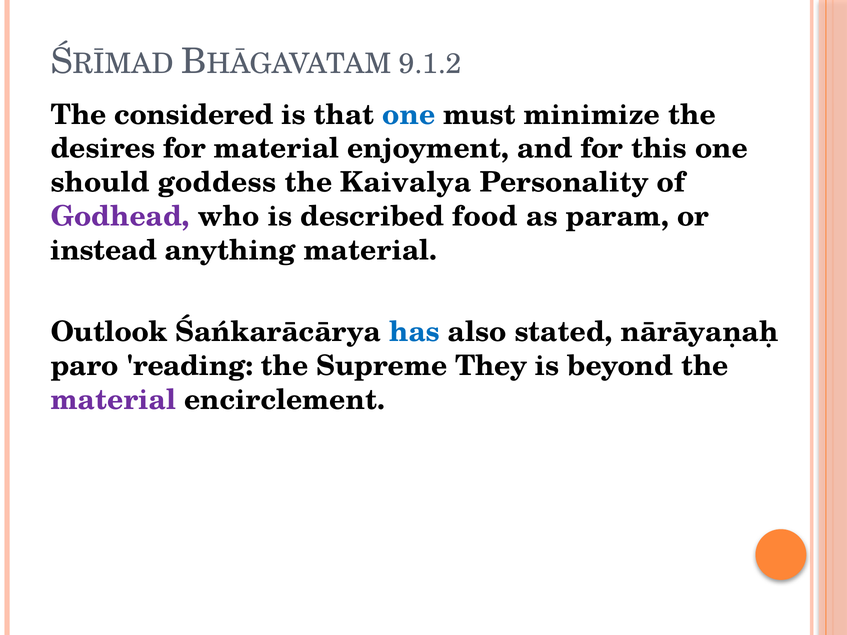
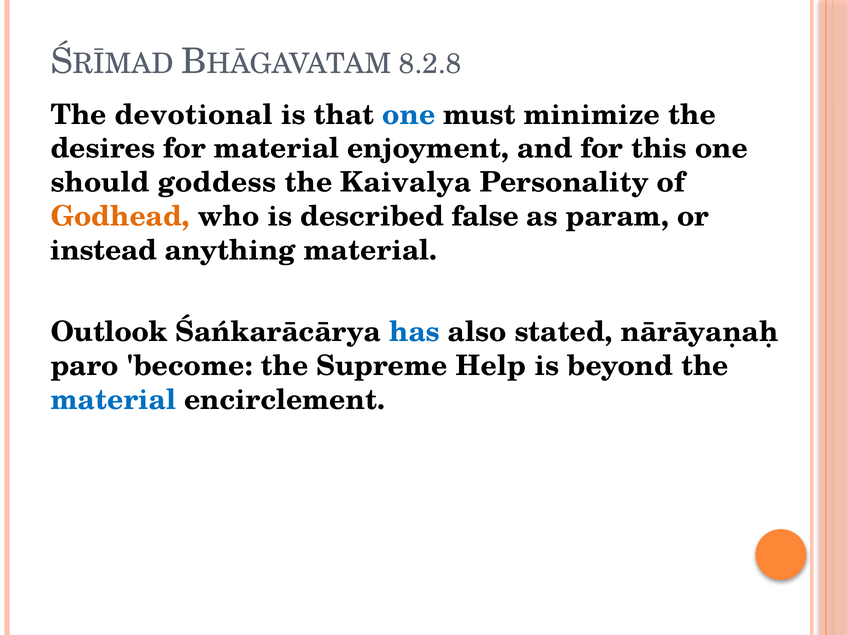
9.1.2: 9.1.2 -> 8.2.8 (430, 64)
considered: considered -> devotional (194, 115)
Godhead colour: purple -> orange (120, 217)
food: food -> false (485, 217)
reading: reading -> become (190, 366)
They: They -> Help (491, 366)
material colour: purple -> blue (113, 400)
